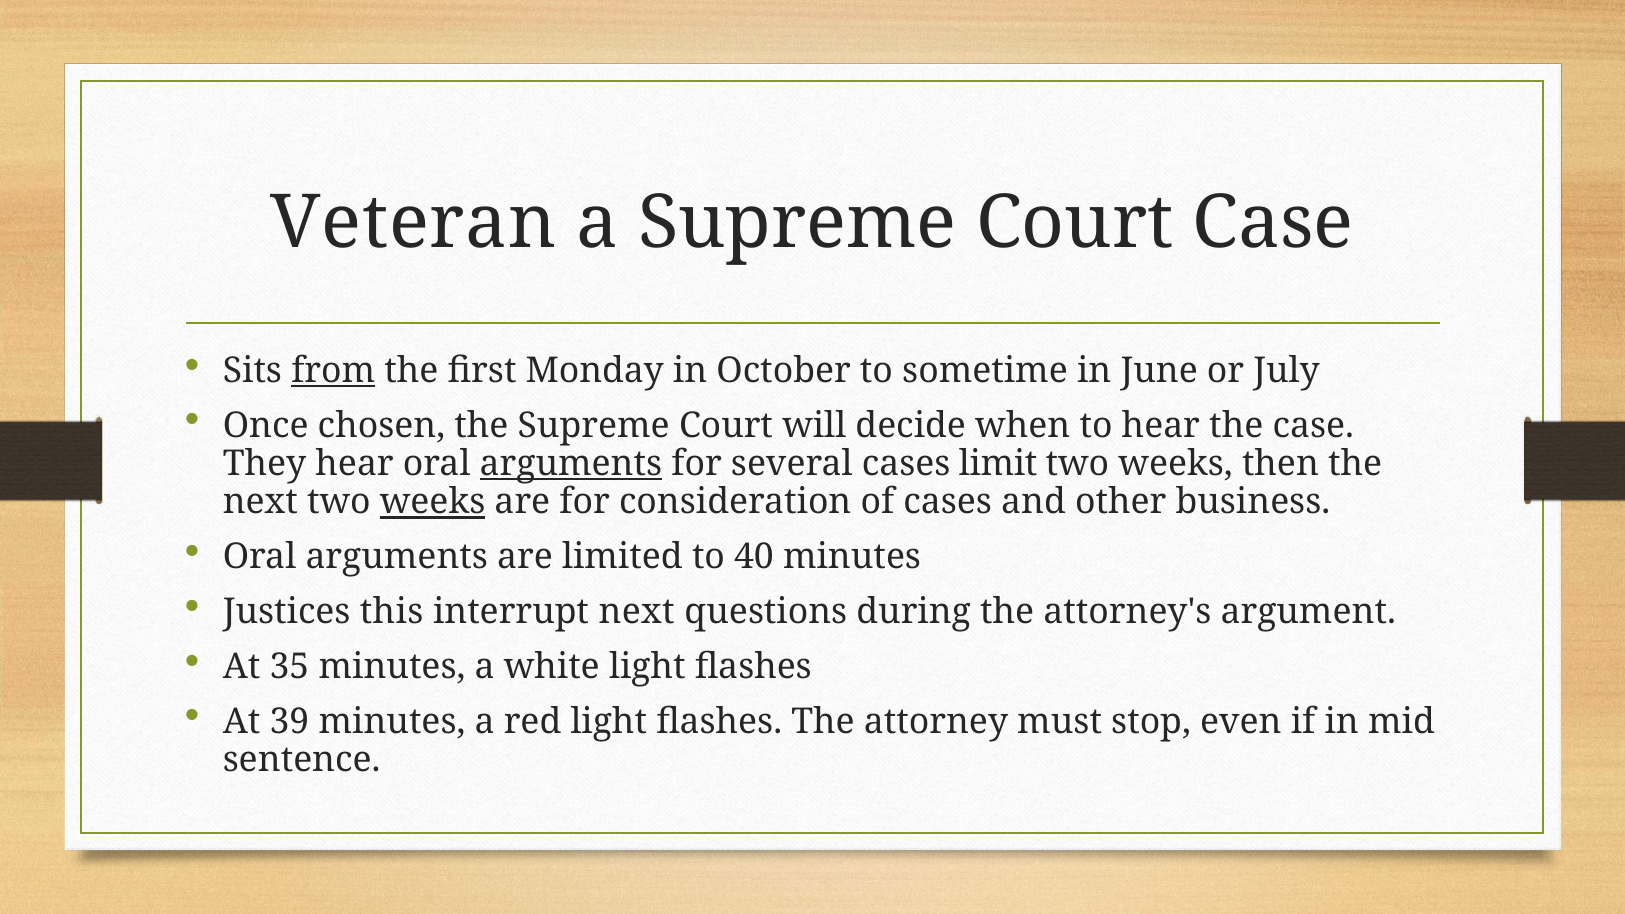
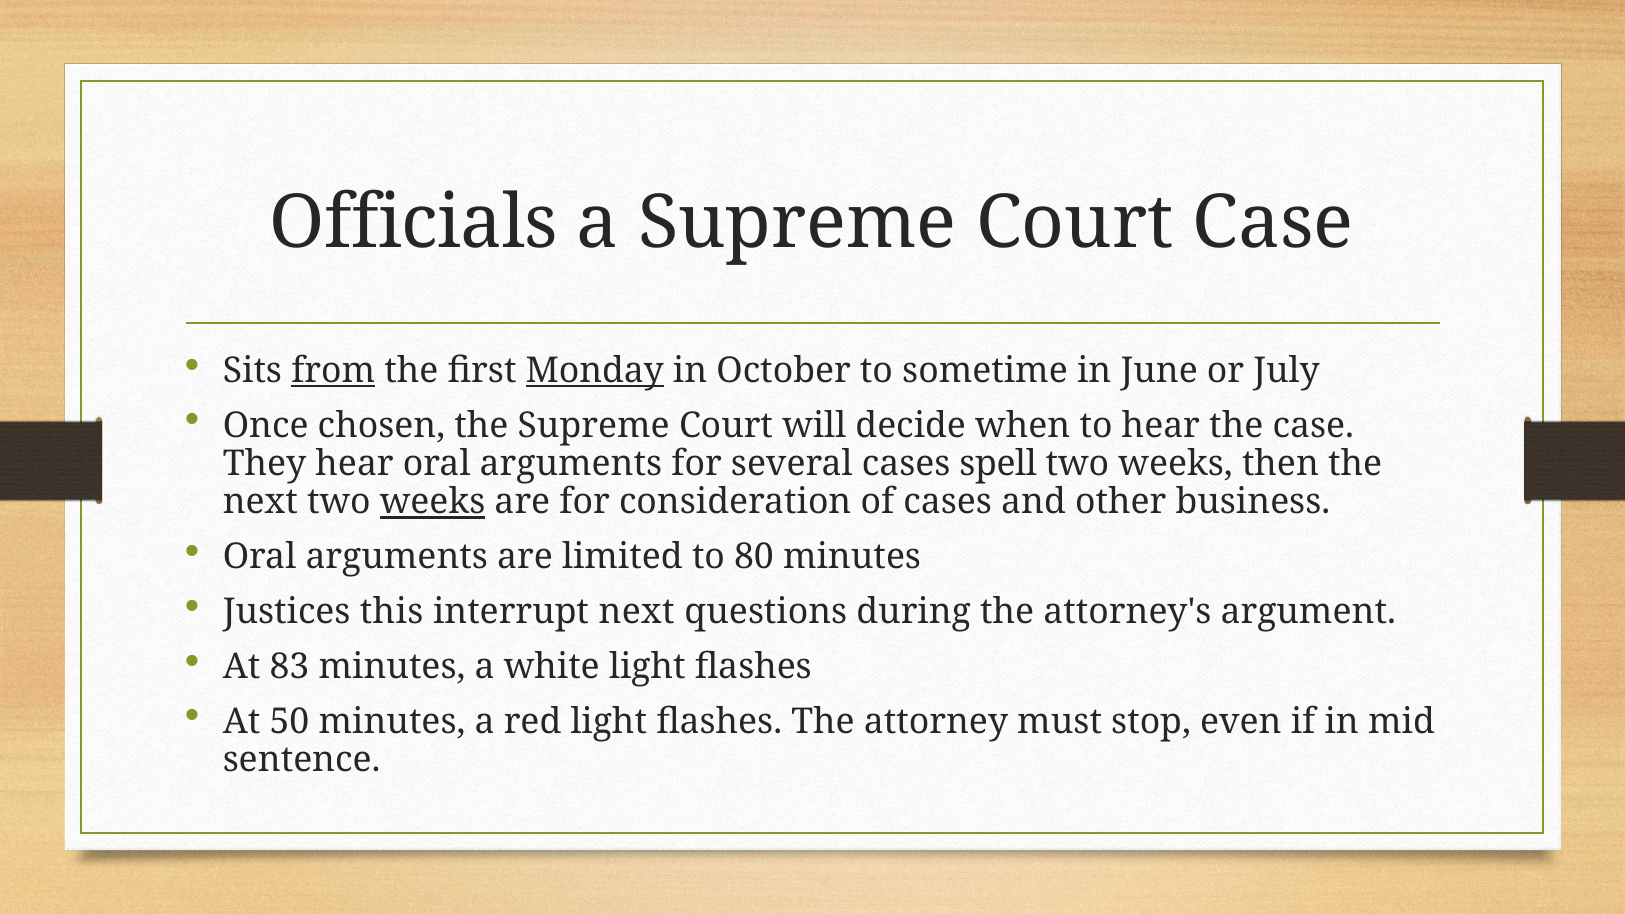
Veteran: Veteran -> Officials (414, 223)
Monday underline: none -> present (595, 371)
arguments underline: present -> none (571, 464)
limit: limit -> spell (998, 464)
40: 40 -> 80 (754, 557)
35: 35 -> 83 (289, 667)
39: 39 -> 50 (289, 721)
